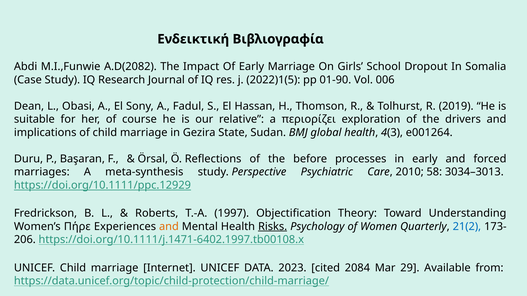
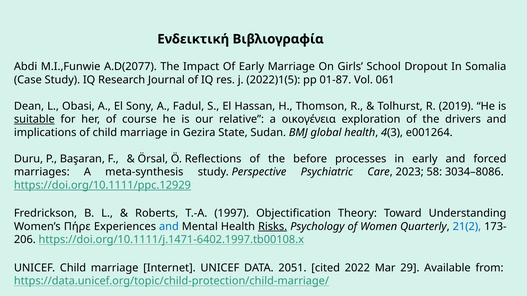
A.D(2082: A.D(2082 -> A.D(2077 (130, 67)
01-90: 01-90 -> 01-87 (335, 80)
006: 006 -> 061 (385, 80)
suitable underline: none -> present (34, 119)
περιορίζει: περιορίζει -> οικογένεια (309, 119)
2010: 2010 -> 2023 (410, 172)
3034–3013: 3034–3013 -> 3034–8086 (474, 172)
and colour: orange -> blue (169, 227)
2023: 2023 -> 2051 (292, 268)
2084: 2084 -> 2022 (357, 268)
